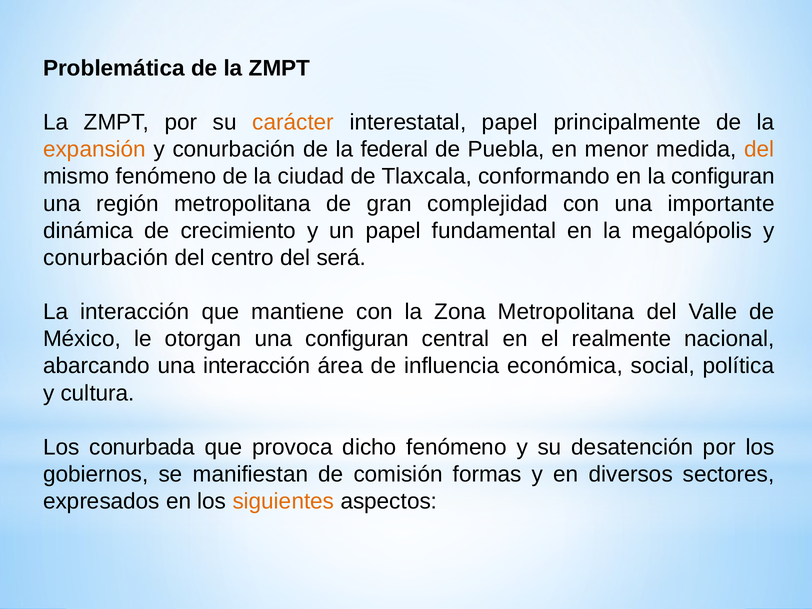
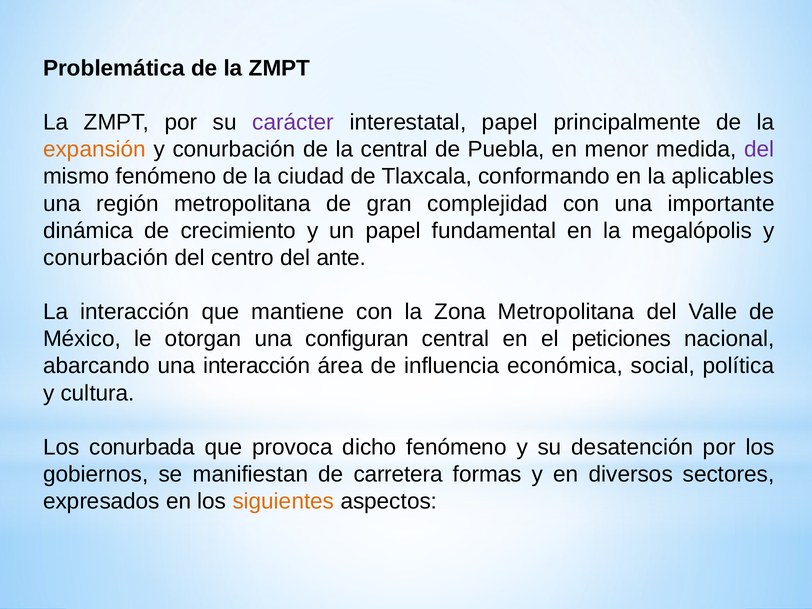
carácter colour: orange -> purple (293, 122)
la federal: federal -> central (394, 149)
del colour: orange -> purple (759, 149)
la configuran: configuran -> aplicables (723, 176)
será: será -> ante (341, 258)
realmente: realmente -> peticiones (621, 339)
comisión: comisión -> carretera (398, 474)
